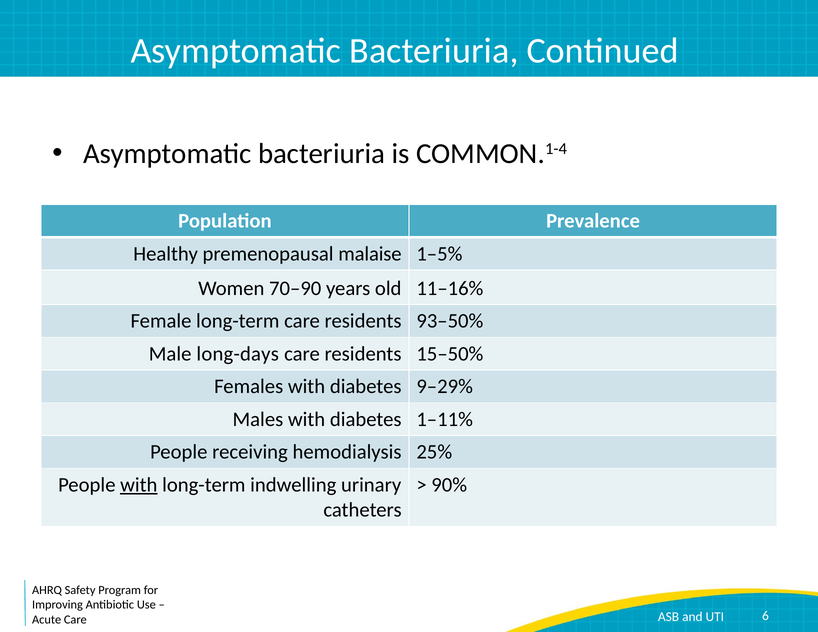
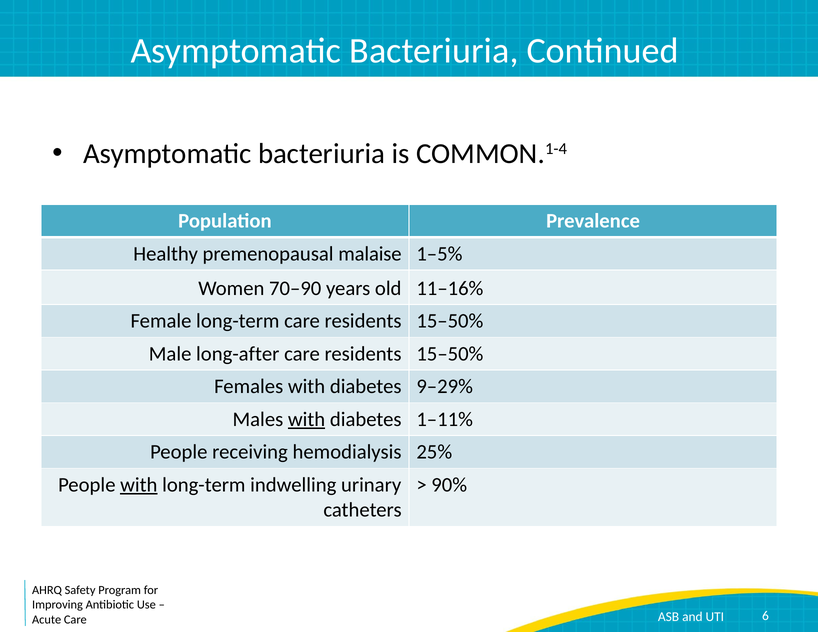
long-term care residents 93–50%: 93–50% -> 15–50% (450, 321)
long-days: long-days -> long-after (238, 354)
with underline: none -> present (307, 419)
